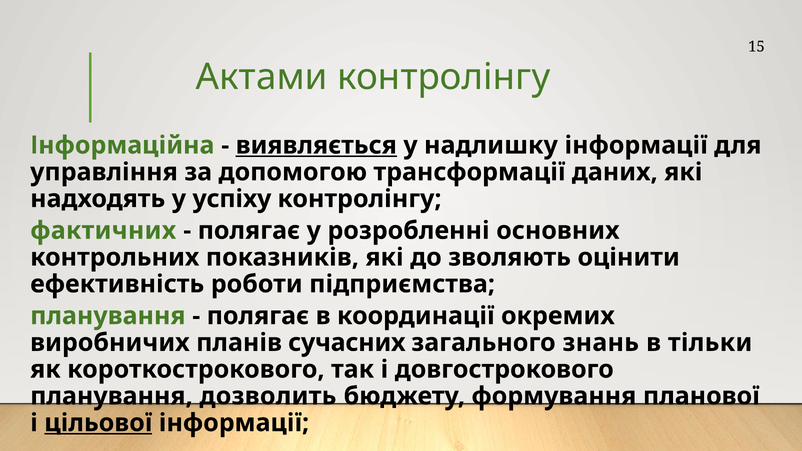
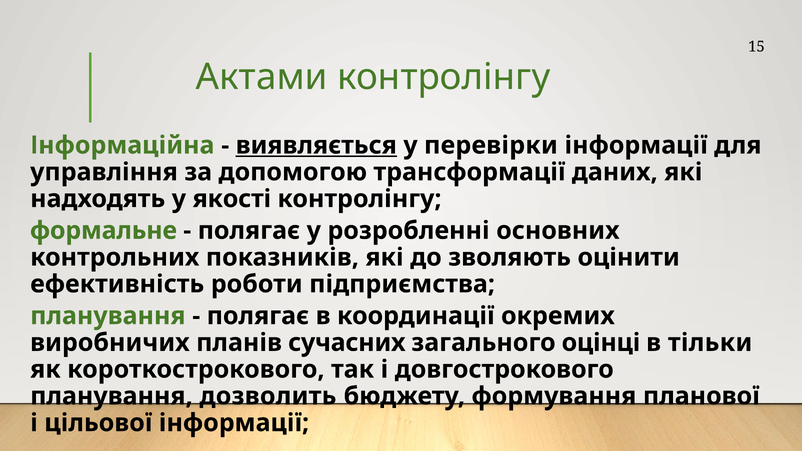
надлишку: надлишку -> перевірки (491, 145)
успіху: успіху -> якості (232, 199)
фактичних: фактичних -> формальне (103, 231)
знань: знань -> оцінці (601, 343)
цільової underline: present -> none (98, 423)
